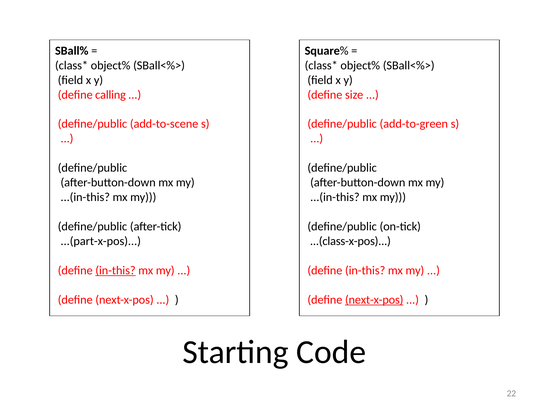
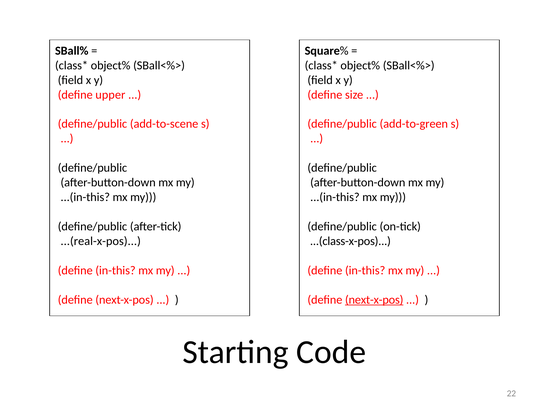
calling: calling -> upper (110, 95)
...(part-x-pos: ...(part-x-pos -> ...(real-x-pos (101, 241)
in-this underline: present -> none (115, 270)
